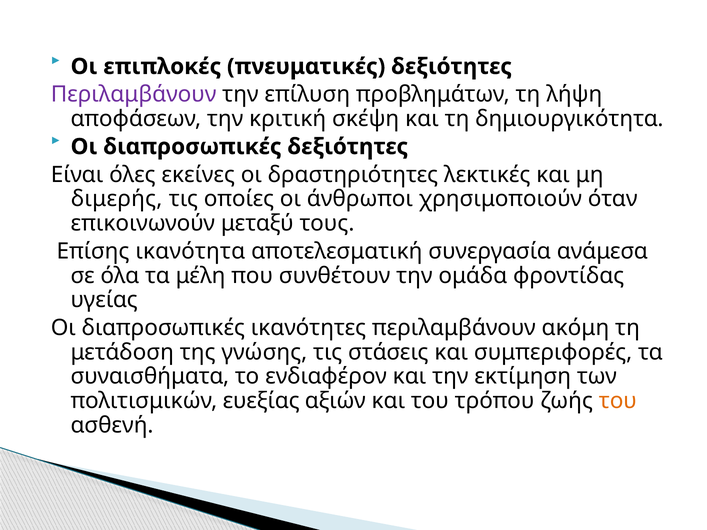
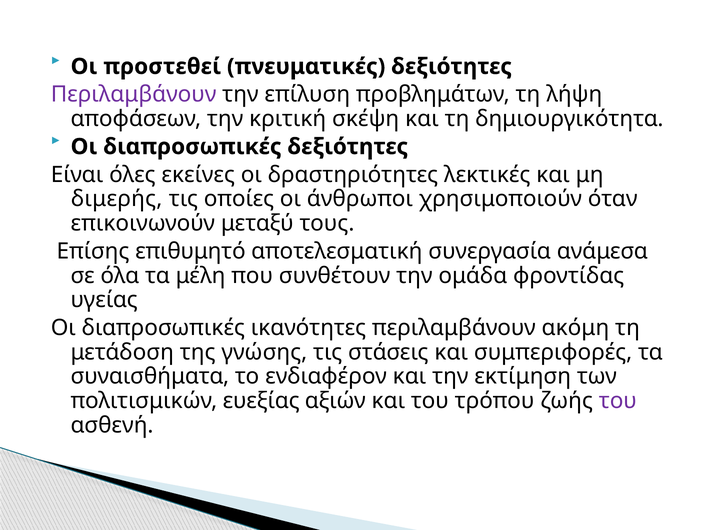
επιπλοκές: επιπλοκές -> προστεθεί (162, 67)
ικανότητα: ικανότητα -> επιθυμητό (190, 251)
του colour: orange -> purple (618, 401)
